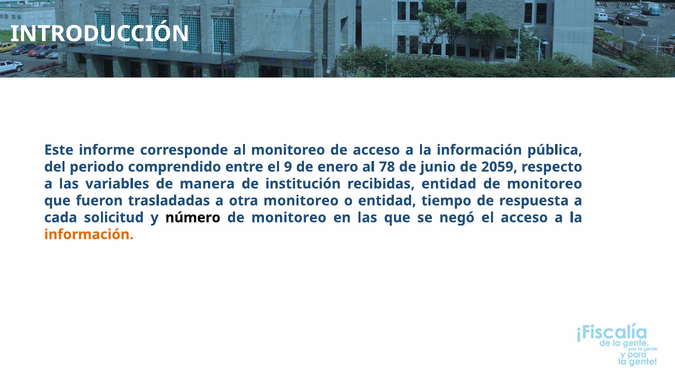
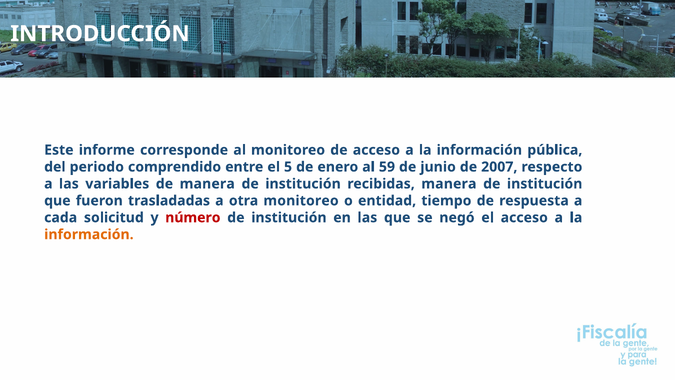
9: 9 -> 5 (288, 167)
78: 78 -> 59 (387, 167)
2059: 2059 -> 2007 (499, 167)
recibidas entidad: entidad -> manera (449, 184)
monitoreo: monitoreo -> institución (545, 184)
número colour: black -> red (193, 217)
monitoreo: monitoreo -> institución (289, 217)
